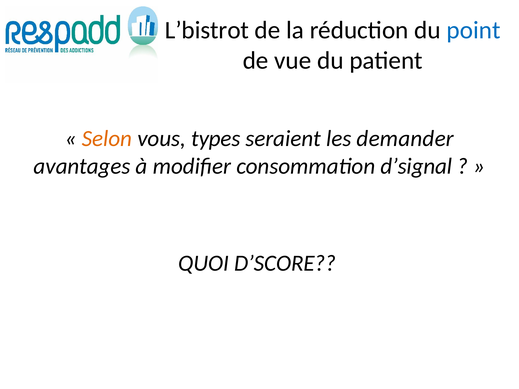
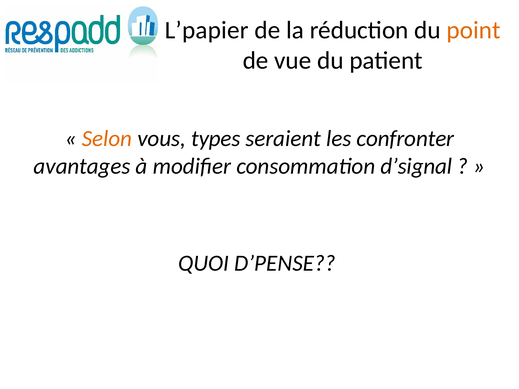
L’bistrot: L’bistrot -> L’papier (207, 30)
point colour: blue -> orange (474, 30)
demander: demander -> confronter (405, 139)
D’SCORE: D’SCORE -> D’PENSE (285, 263)
